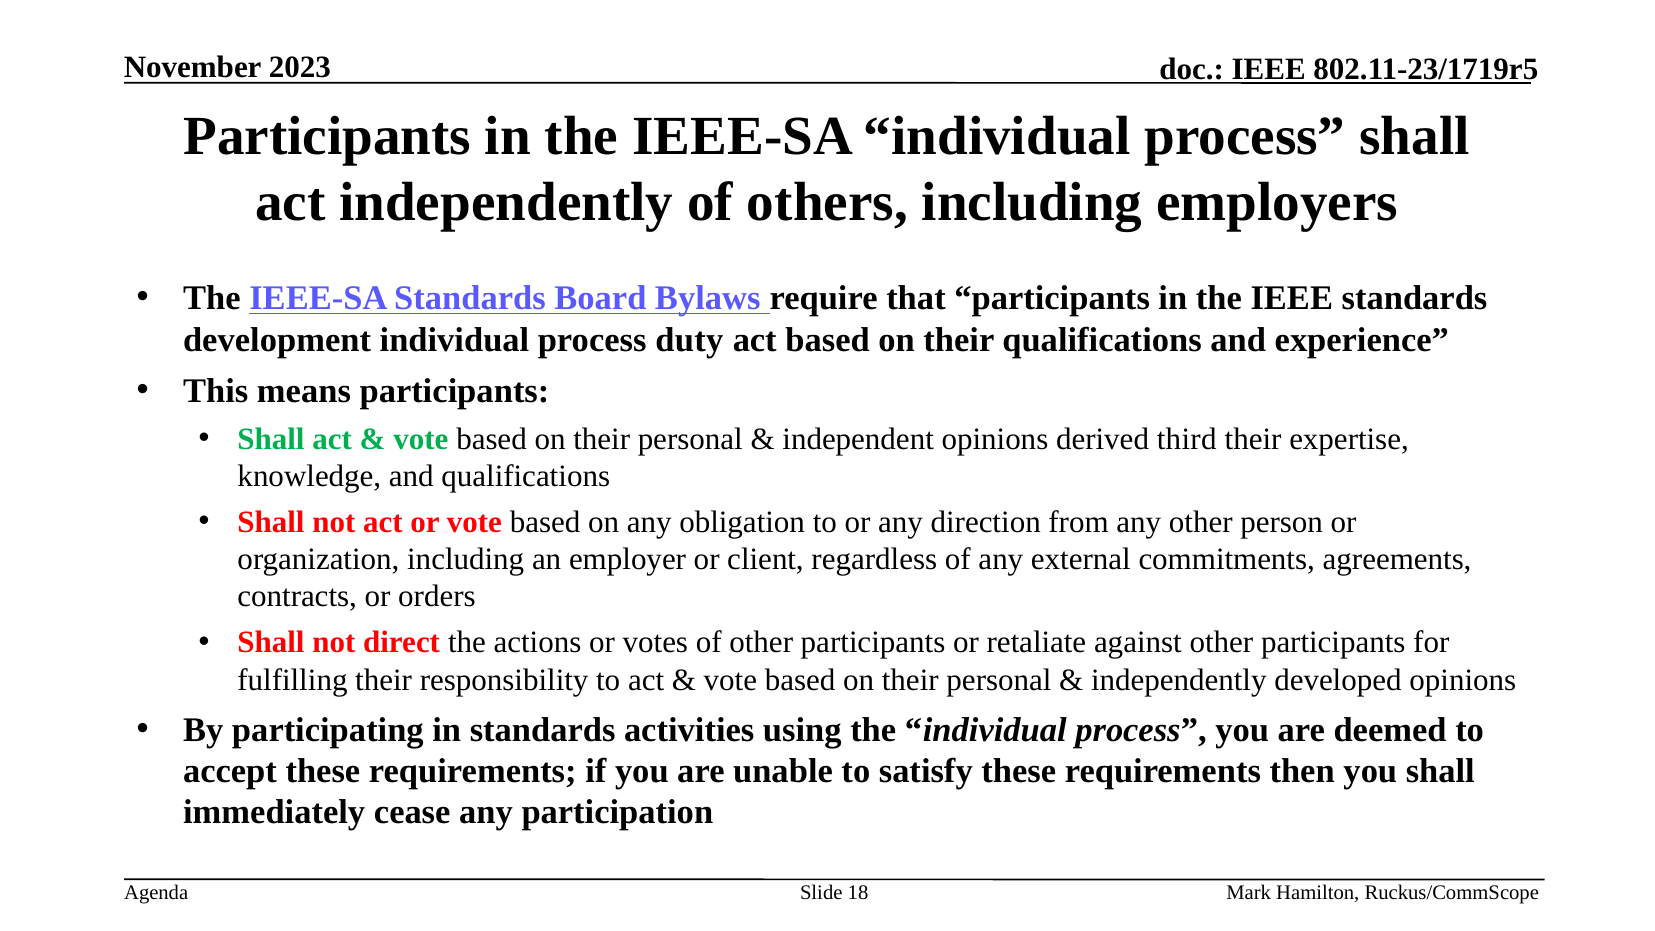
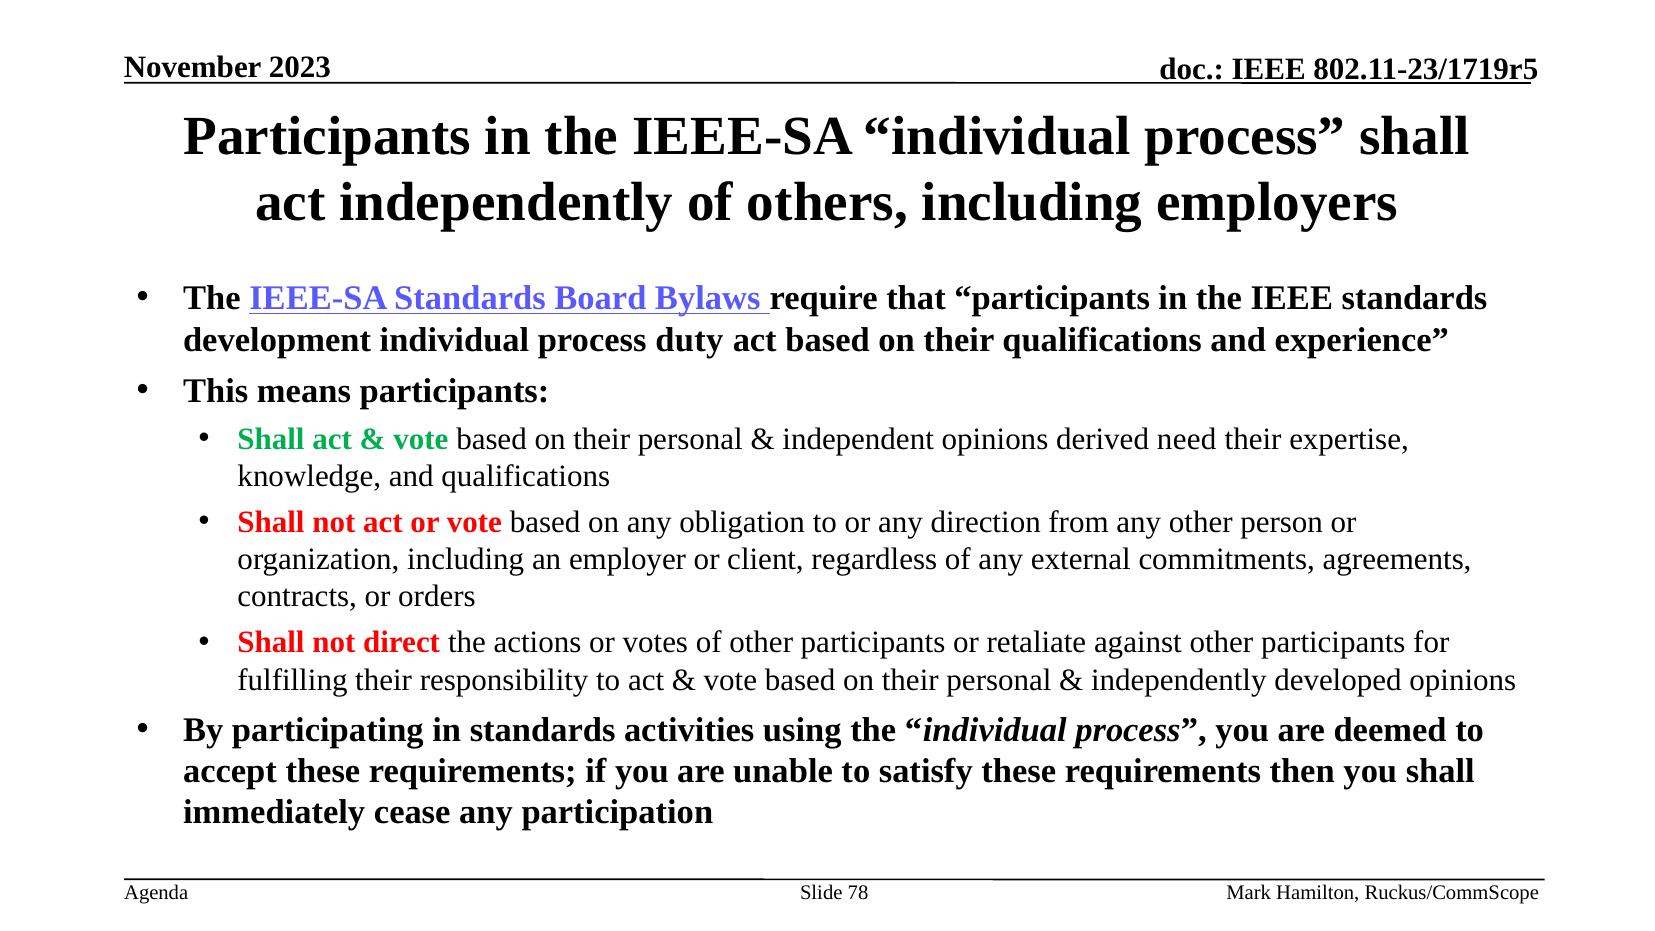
third: third -> need (1187, 439)
18: 18 -> 78 (858, 893)
